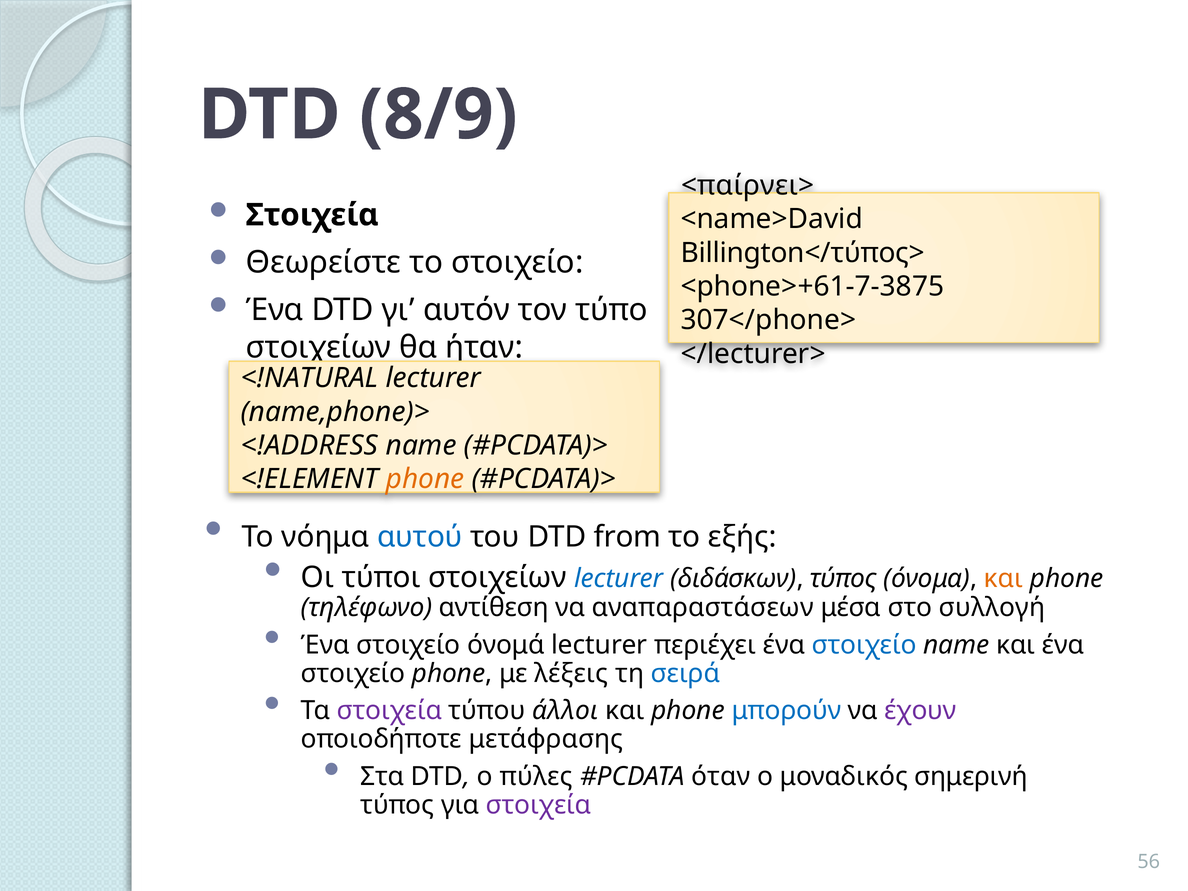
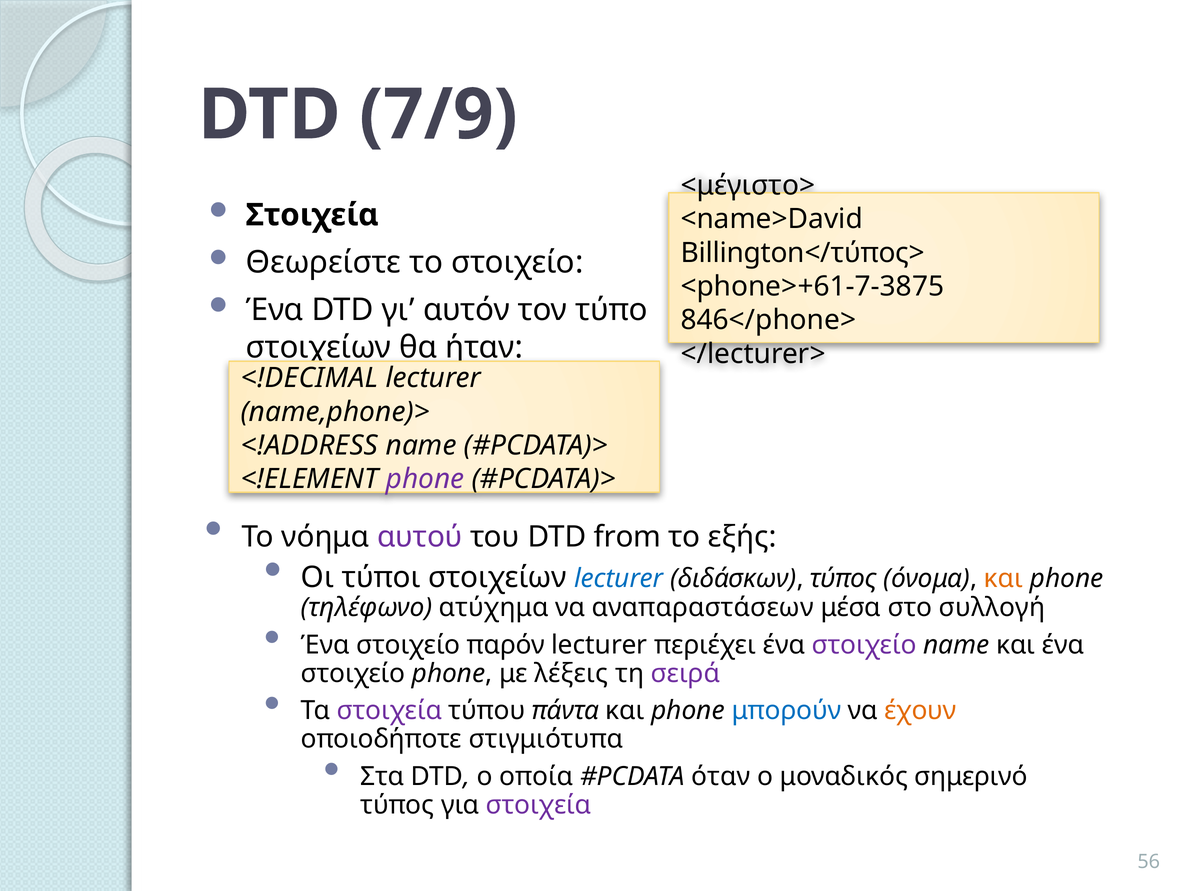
8/9: 8/9 -> 7/9 (438, 115)
<παίρνει>: <παίρνει> -> <μέγιστο> (748, 185)
307</phone>: 307</phone> -> 846</phone> (768, 320)
<!NATURAL: <!NATURAL -> <!DECIMAL (309, 378)
phone colour: orange -> purple (425, 479)
αυτού colour: blue -> purple (420, 537)
αντίθεση: αντίθεση -> ατύχημα (494, 608)
όνομά: όνομά -> παρόν (506, 645)
στοιχείο colour: blue -> purple (864, 645)
σειρά colour: blue -> purple (685, 673)
άλλοι: άλλοι -> πάντα (565, 711)
έχουν colour: purple -> orange (920, 711)
μετάφρασης: μετάφρασης -> στιγμιότυπα (546, 739)
πύλες: πύλες -> οποία (536, 777)
σημερινή: σημερινή -> σημερινό (971, 777)
